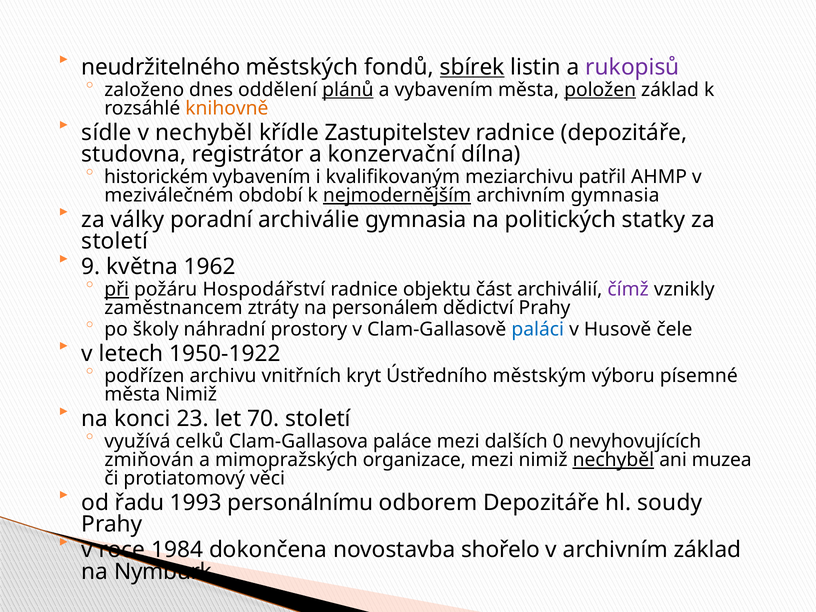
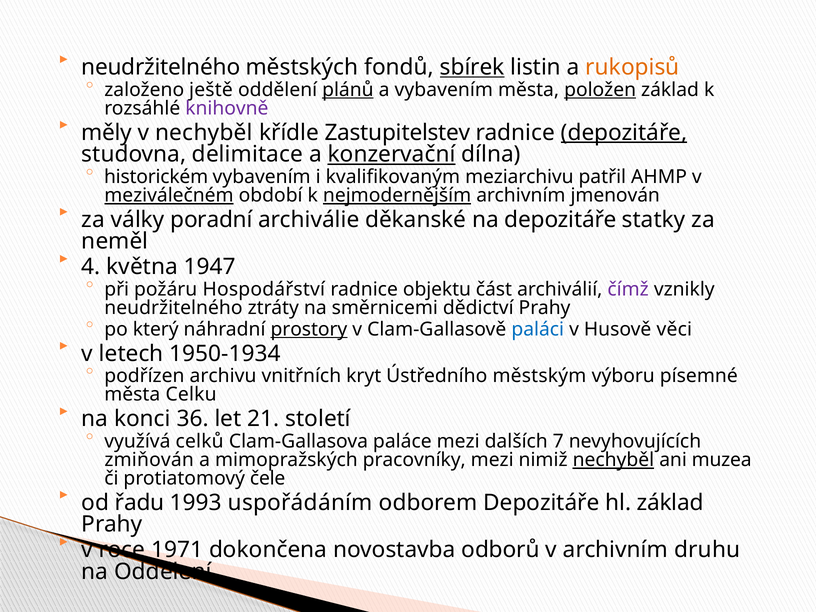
rukopisů colour: purple -> orange (632, 67)
dnes: dnes -> ještě (211, 90)
knihovně colour: orange -> purple (227, 108)
sídle: sídle -> měly (107, 133)
depozitáře underline: none -> present (624, 133)
registrátor: registrátor -> delimitace (248, 154)
konzervační underline: none -> present (392, 154)
meziválečném underline: none -> present (169, 195)
archivním gymnasia: gymnasia -> jmenován (615, 195)
archiválie gymnasia: gymnasia -> děkanské (416, 220)
na politických: politických -> depozitáře (560, 220)
století: století -> neměl (115, 241)
9: 9 -> 4 (91, 267)
1962: 1962 -> 1947 (210, 267)
při underline: present -> none (117, 289)
zaměstnancem: zaměstnancem -> neudržitelného (173, 308)
personálem: personálem -> směrnicemi (385, 308)
školy: školy -> který (156, 329)
prostory underline: none -> present (309, 329)
čele: čele -> věci (674, 329)
1950-1922: 1950-1922 -> 1950-1934 (225, 354)
města Nimiž: Nimiž -> Celku (191, 395)
23: 23 -> 36 (193, 419)
70: 70 -> 21 (263, 419)
0: 0 -> 7 (558, 441)
organizace: organizace -> pracovníky (414, 460)
věci: věci -> čele (268, 478)
personálnímu: personálnímu -> uspořádáním (300, 503)
hl soudy: soudy -> základ (670, 503)
1984: 1984 -> 1971 (177, 550)
shořelo: shořelo -> odborů (501, 550)
archivním základ: základ -> druhu (707, 550)
na Nymburk: Nymburk -> Oddělení (163, 572)
